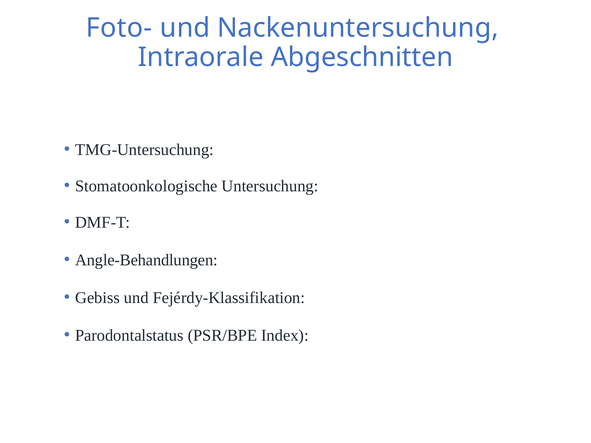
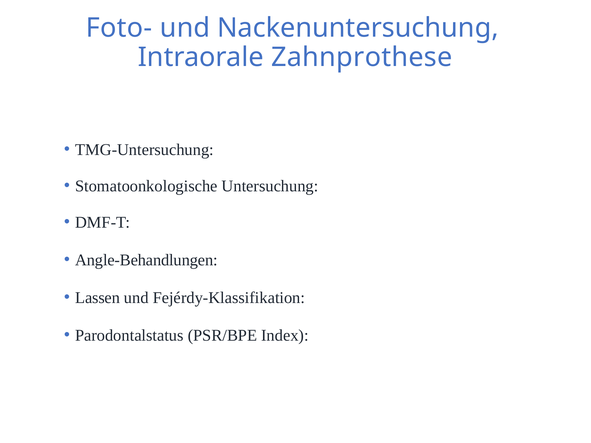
Abgeschnitten: Abgeschnitten -> Zahnprothese (362, 57)
Gebiss: Gebiss -> Lassen (98, 298)
